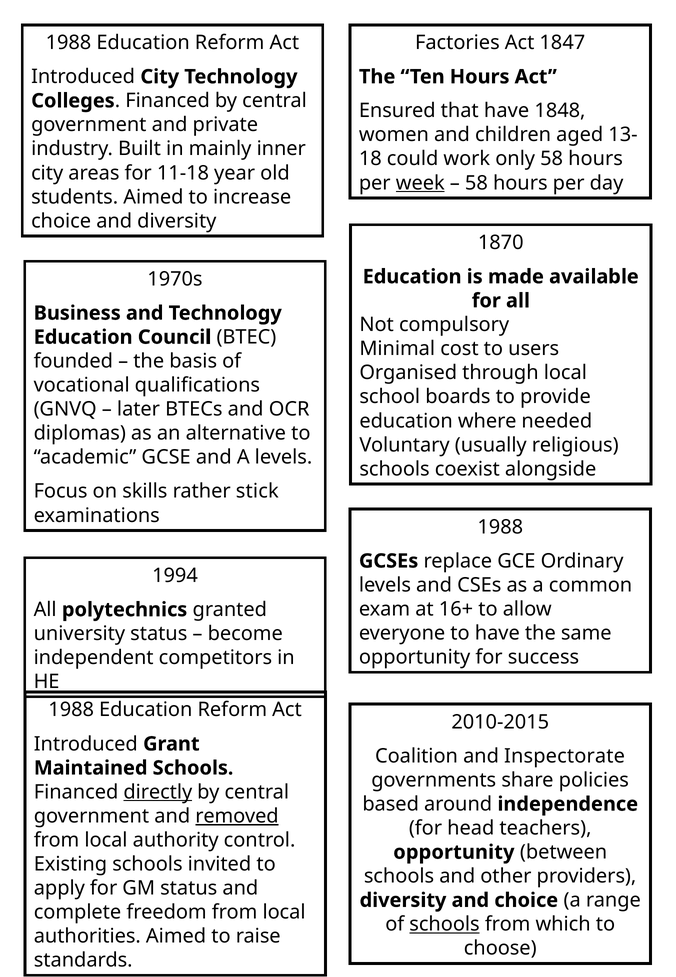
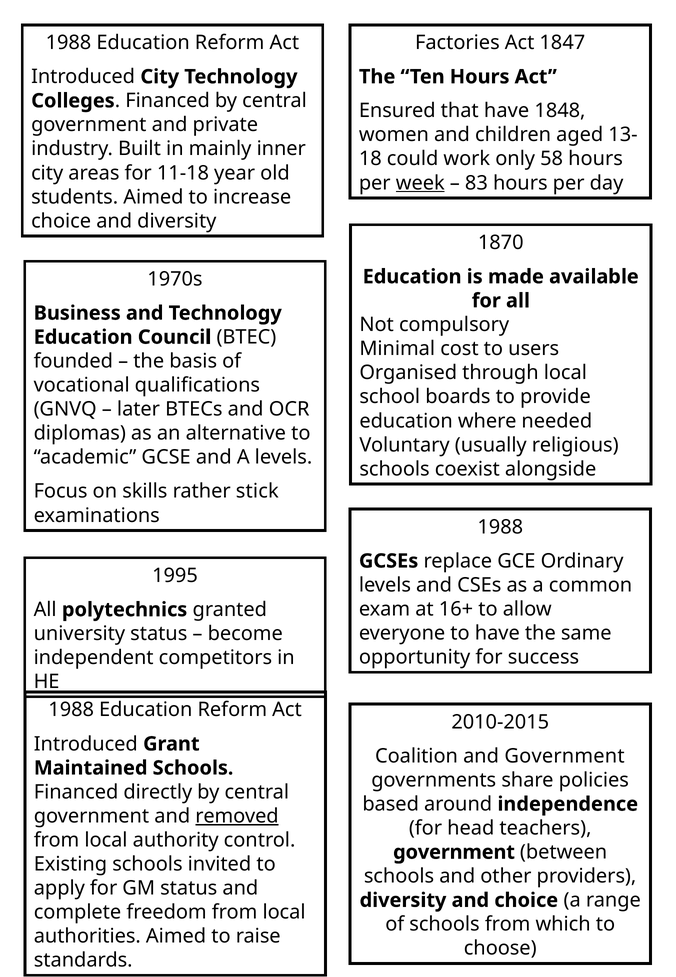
58: 58 -> 83 (476, 183)
1994: 1994 -> 1995 (175, 575)
and Inspectorate: Inspectorate -> Government (565, 756)
directly underline: present -> none (158, 792)
opportunity: opportunity -> government (454, 852)
schools underline: present -> none (445, 924)
